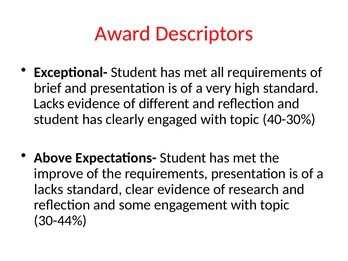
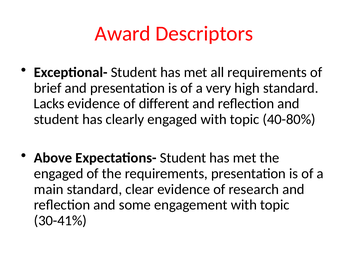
40-30%: 40-30% -> 40-80% (289, 119)
improve: improve -> engaged (59, 174)
lacks: lacks -> main (49, 189)
30-44%: 30-44% -> 30-41% (60, 221)
